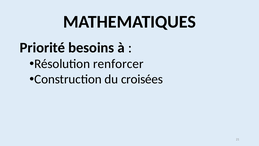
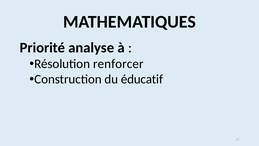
besoins: besoins -> analyse (91, 48)
croisées: croisées -> éducatif (142, 79)
